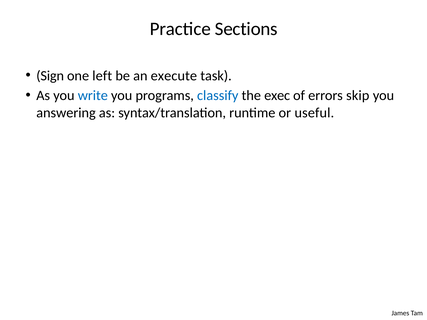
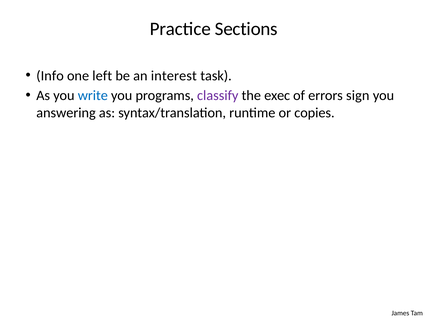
Sign: Sign -> Info (50, 76)
execute: execute -> interest (174, 76)
classify colour: blue -> purple (218, 96)
skip: skip -> sign (358, 96)
useful: useful -> copies (314, 113)
